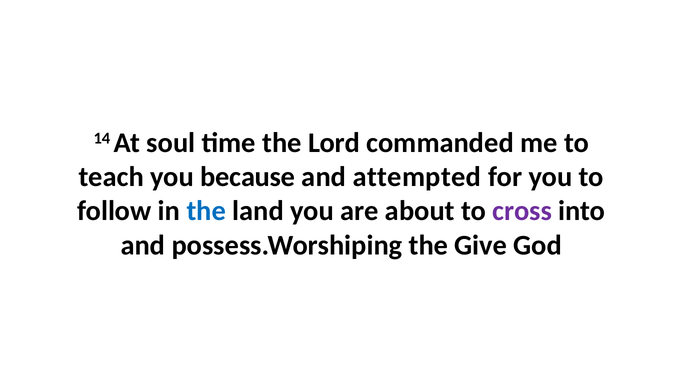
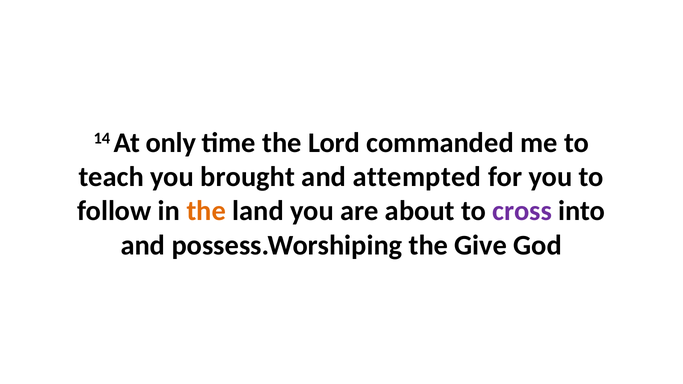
soul: soul -> only (171, 143)
because: because -> brought (248, 177)
the colour: blue -> orange (206, 211)
